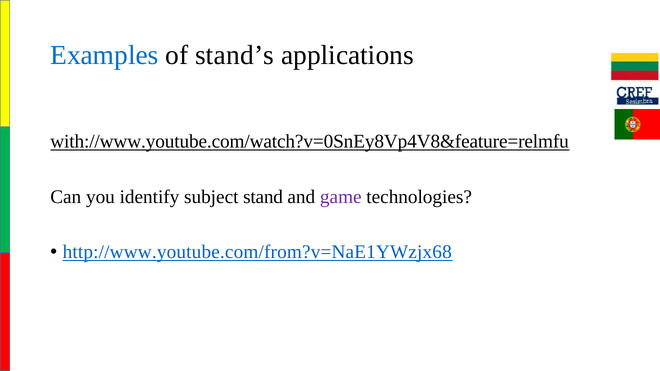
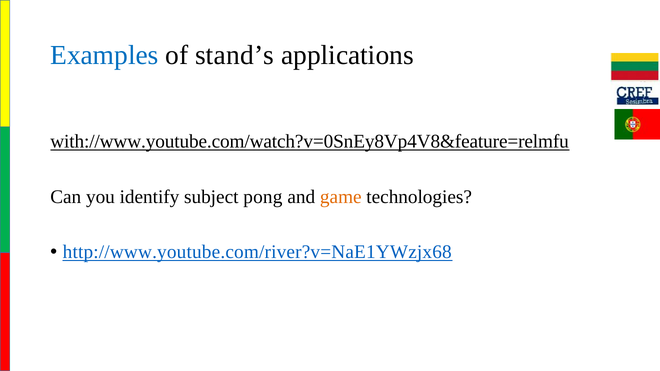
stand: stand -> pong (263, 197)
game colour: purple -> orange (341, 197)
http://www.youtube.com/from?v=NaE1YWzjx68: http://www.youtube.com/from?v=NaE1YWzjx68 -> http://www.youtube.com/river?v=NaE1YWzjx68 (257, 252)
